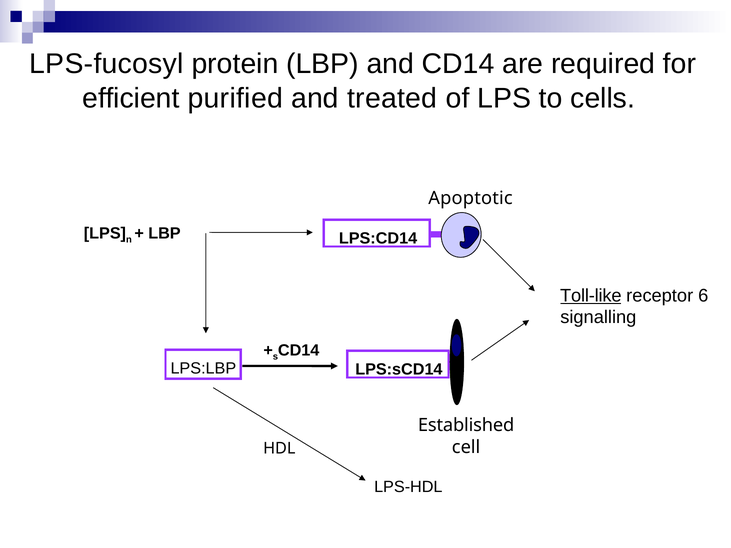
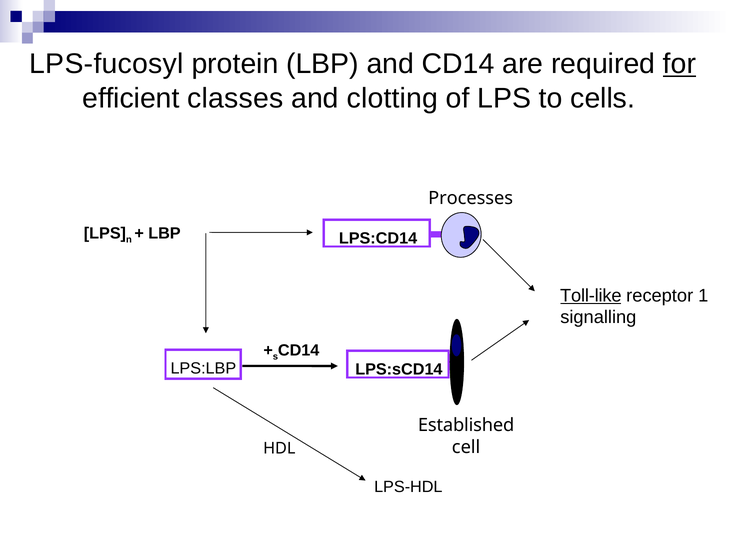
for underline: none -> present (680, 64)
purified: purified -> classes (235, 98)
treated: treated -> clotting (392, 98)
Apoptotic: Apoptotic -> Processes (471, 198)
6: 6 -> 1 (703, 296)
